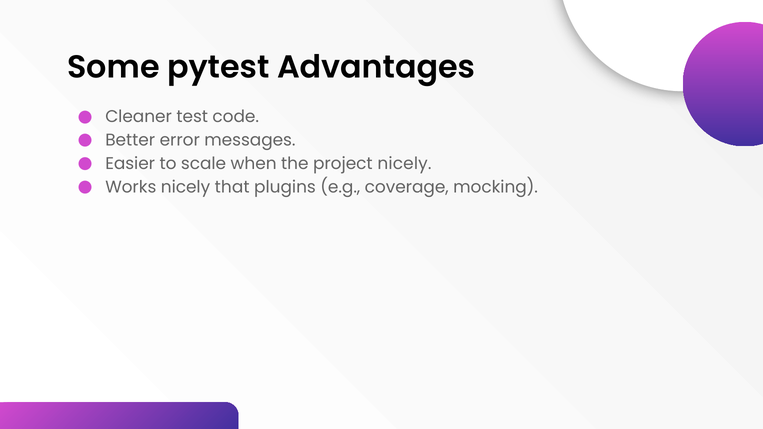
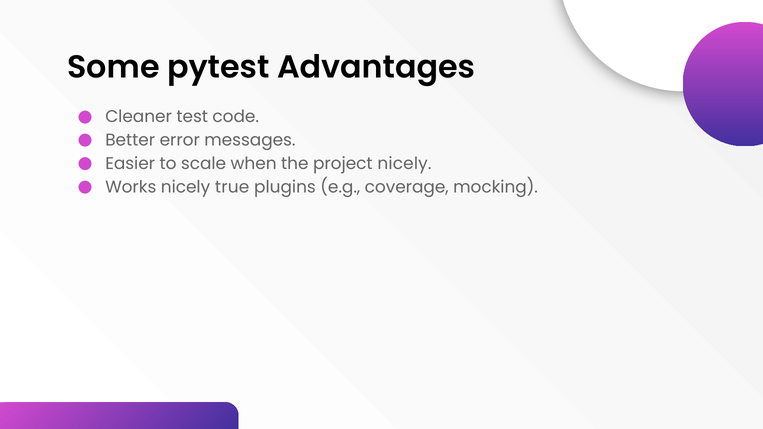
that: that -> true (232, 187)
